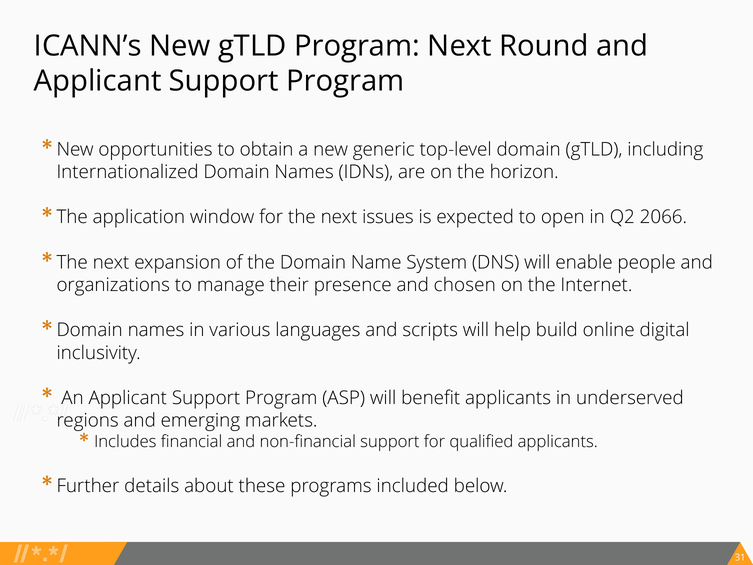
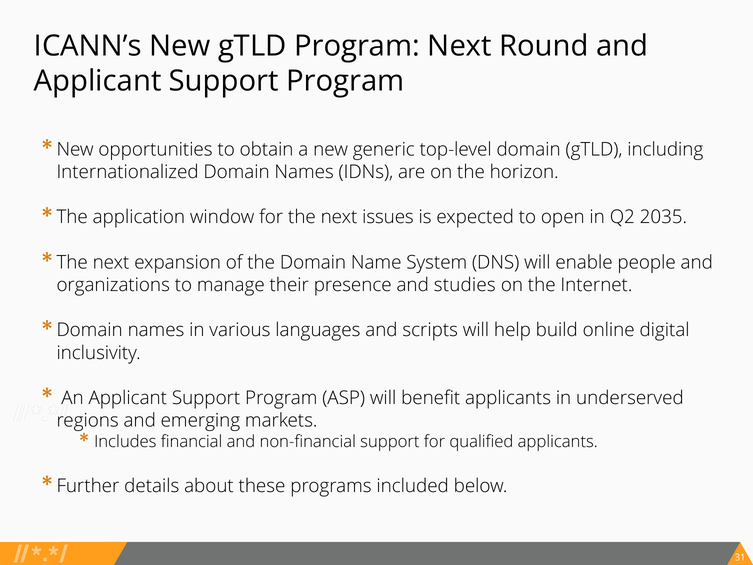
2066: 2066 -> 2035 (663, 217)
chosen: chosen -> studies (465, 285)
